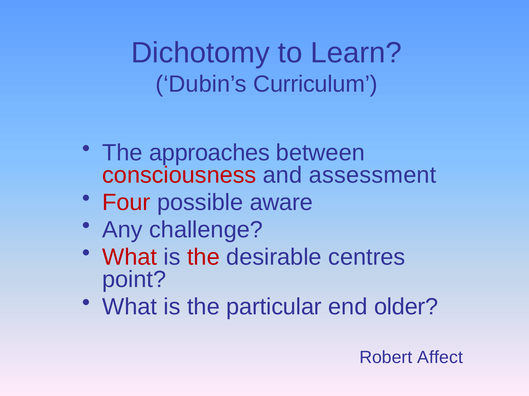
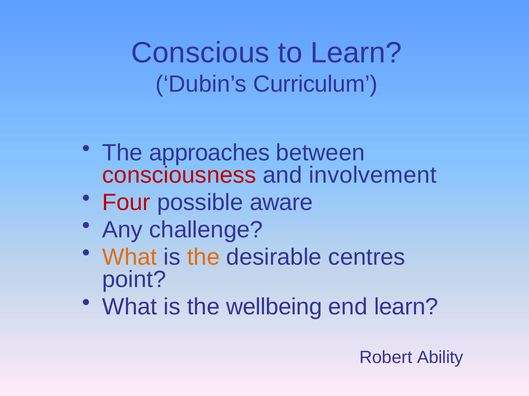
Dichotomy: Dichotomy -> Conscious (200, 53)
assessment: assessment -> involvement (373, 176)
What colour: red -> orange (130, 257)
the colour: red -> orange (203, 257)
particular: particular -> wellbeing (274, 307)
end older: older -> learn (406, 307)
Affect: Affect -> Ability (440, 358)
